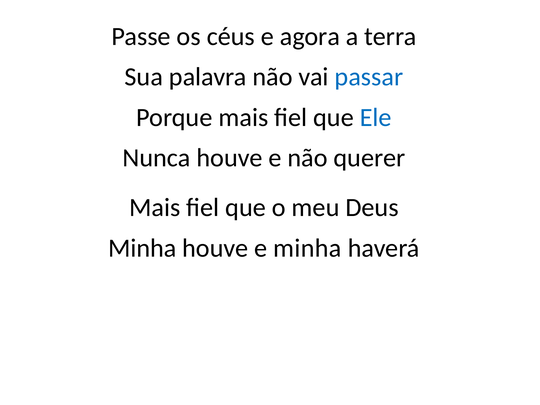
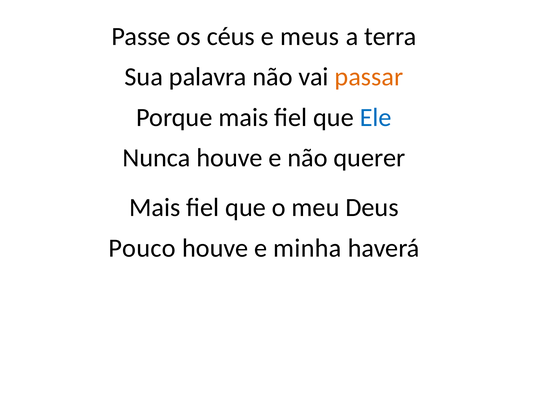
agora: agora -> meus (310, 36)
passar colour: blue -> orange (369, 77)
Minha: Minha -> Pouco (142, 248)
